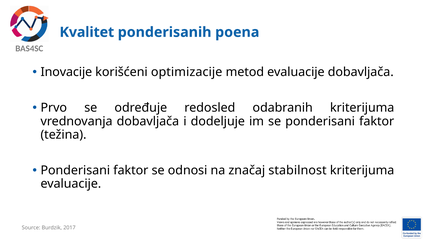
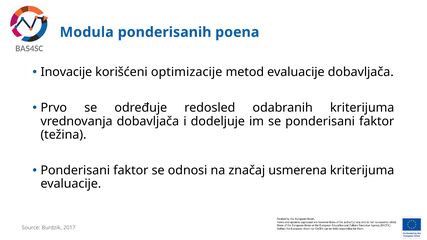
Kvalitet: Kvalitet -> Modula (87, 32)
stabilnost: stabilnost -> usmerena (298, 171)
